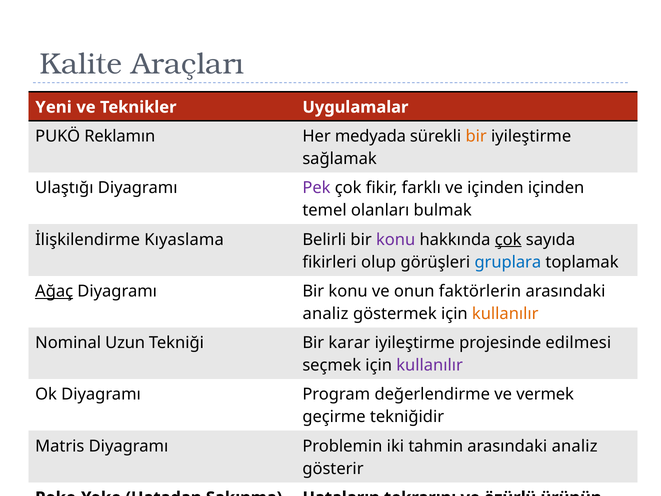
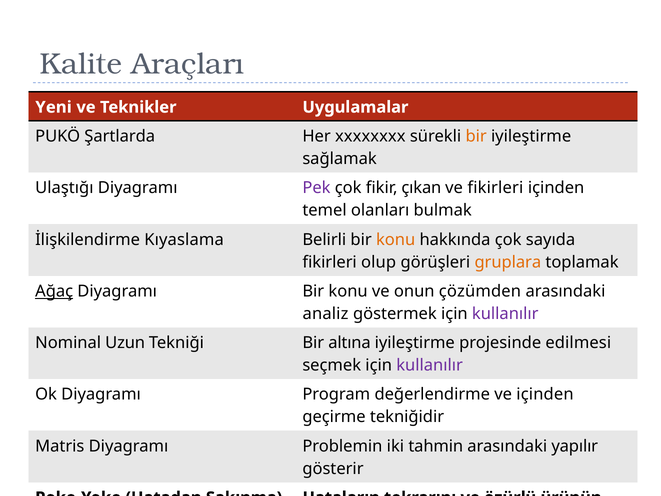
Reklamın: Reklamın -> Şartlarda (120, 136)
medyada: medyada -> xxxxxxxx (370, 136)
farklı: farklı -> çıkan (421, 188)
ve içinden: içinden -> fikirleri (495, 188)
konu colour: purple -> orange (396, 240)
çok underline: present -> none (508, 240)
gruplara colour: blue -> orange (508, 262)
faktörlerin: faktörlerin -> çözümden (480, 291)
kullanılır colour: orange -> purple (505, 314)
karar: karar -> altına (349, 343)
ve vermek: vermek -> içinden (545, 394)
analiz: analiz -> yapılır (575, 446)
